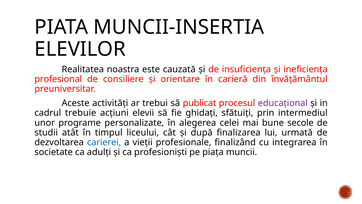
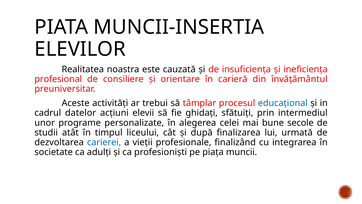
publicat: publicat -> tâmplar (199, 103)
educaţional colour: purple -> blue (283, 103)
trebuie: trebuie -> datelor (81, 113)
